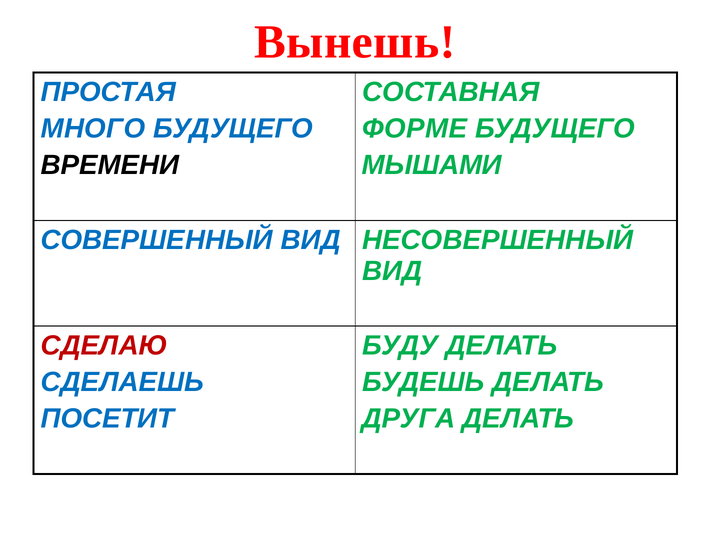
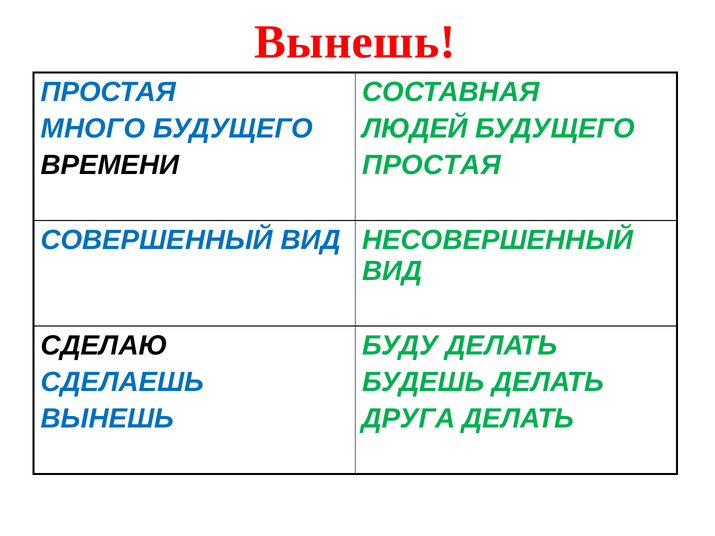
ФОРМЕ: ФОРМЕ -> ЛЮДЕЙ (415, 129)
МЫШАМИ: МЫШАМИ -> ПРОСТАЯ (432, 165)
СДЕЛАЮ colour: red -> black (104, 346)
ПОСЕТИТ: ПОСЕТИТ -> ВЫНЕШЬ (107, 419)
